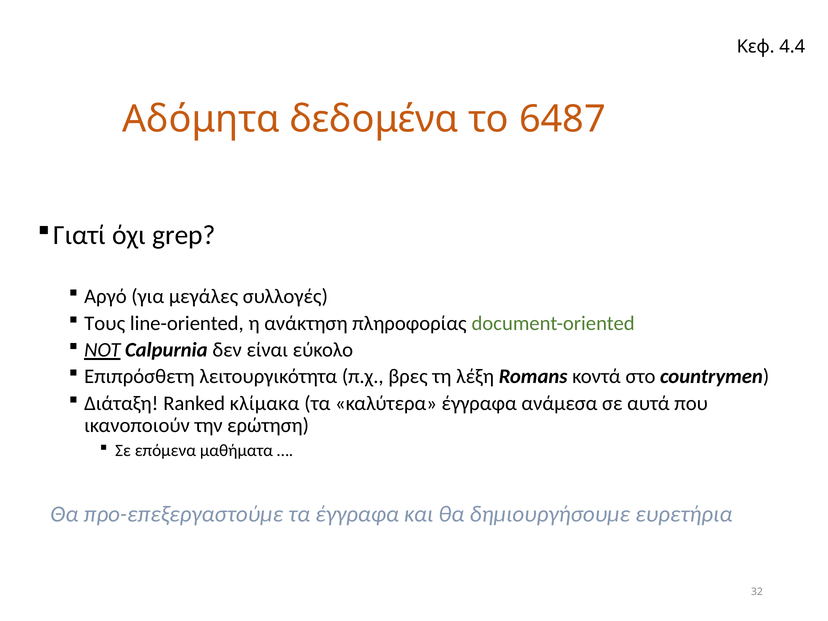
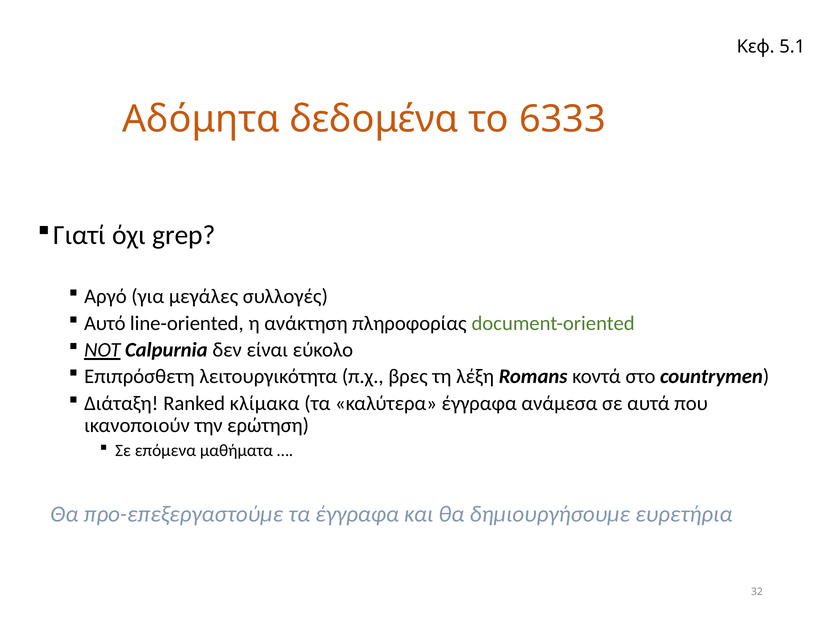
4.4: 4.4 -> 5.1 (792, 47)
6487: 6487 -> 6333 (562, 119)
Τους: Τους -> Αυτό (105, 323)
